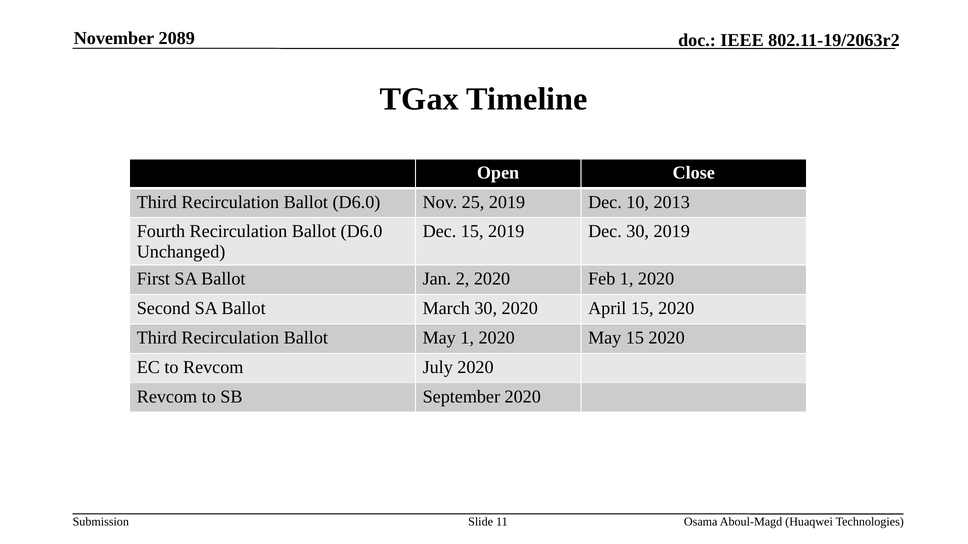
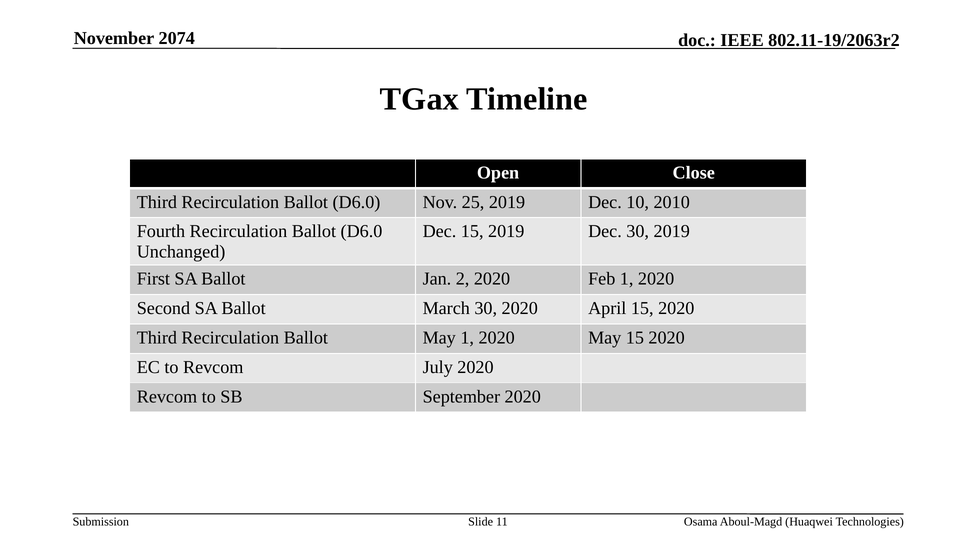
2089: 2089 -> 2074 (177, 38)
2013: 2013 -> 2010 (672, 202)
